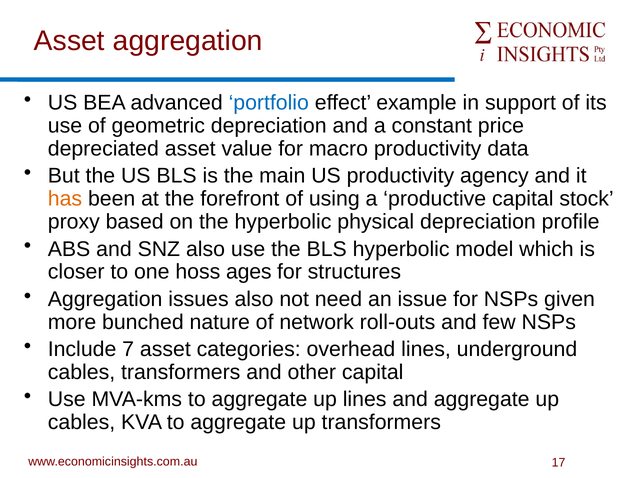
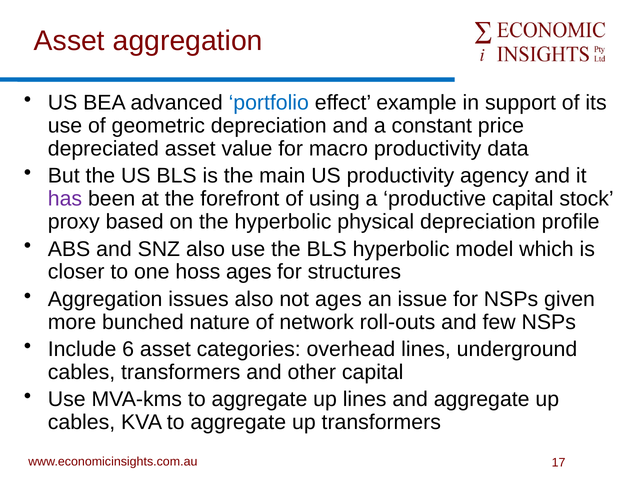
has colour: orange -> purple (65, 199)
not need: need -> ages (338, 299)
7: 7 -> 6 (128, 350)
